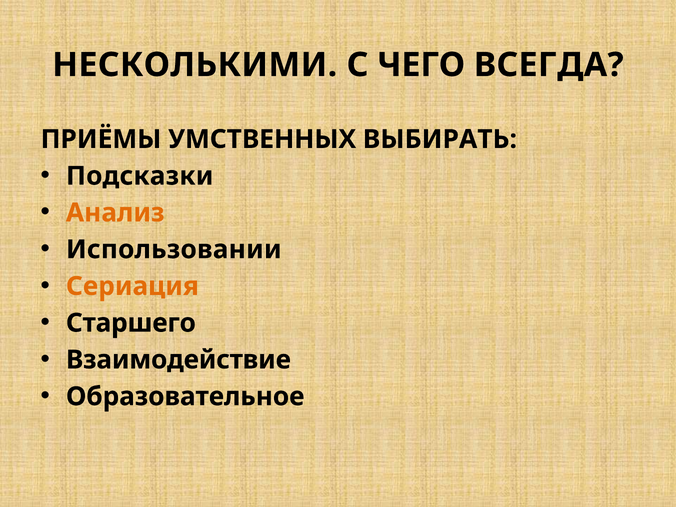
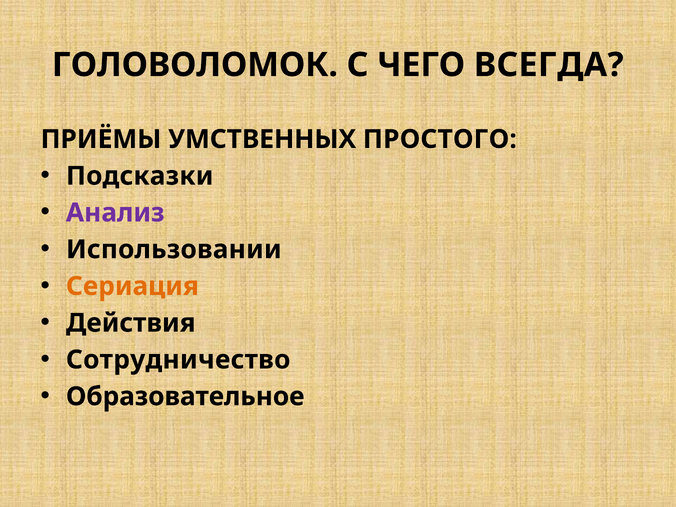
НЕСКОЛЬКИМИ: НЕСКОЛЬКИМИ -> ГОЛОВОЛОМОК (195, 65)
ВЫБИРАТЬ: ВЫБИРАТЬ -> ПРОСТОГО (440, 139)
Анализ colour: orange -> purple (115, 213)
Старшего: Старшего -> Действия (131, 323)
Взаимодействие: Взаимодействие -> Сотрудничество (178, 360)
